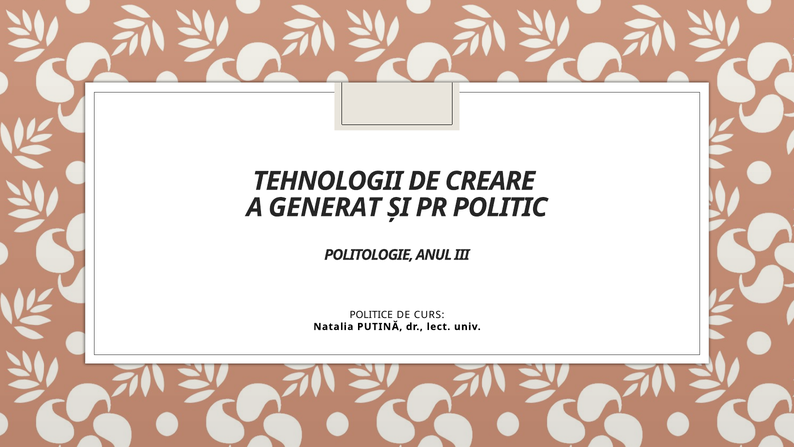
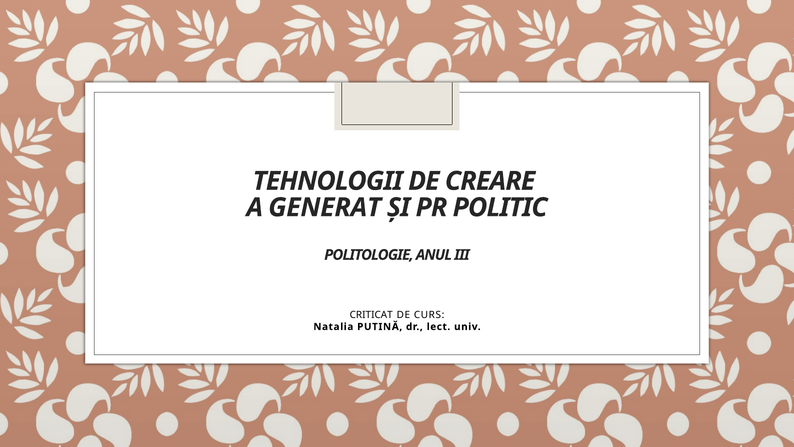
POLITICE: POLITICE -> CRITICAT (371, 315)
